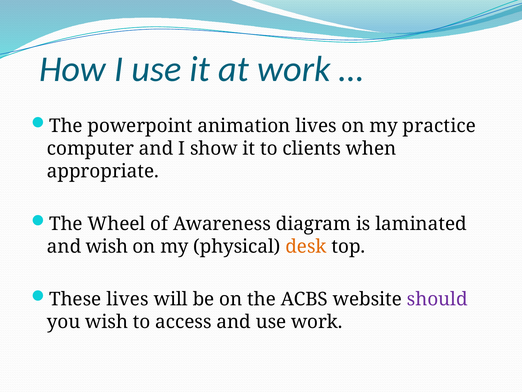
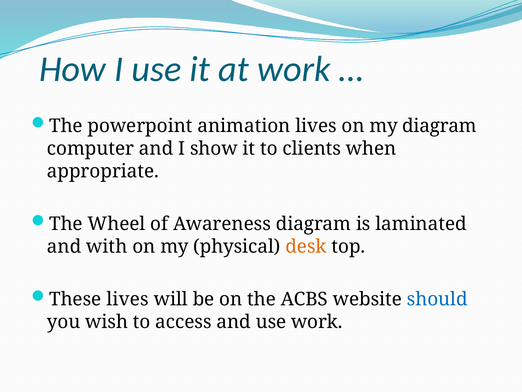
my practice: practice -> diagram (440, 126)
and wish: wish -> with (107, 246)
should colour: purple -> blue (437, 299)
